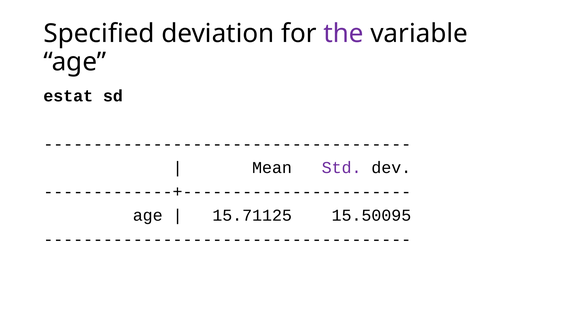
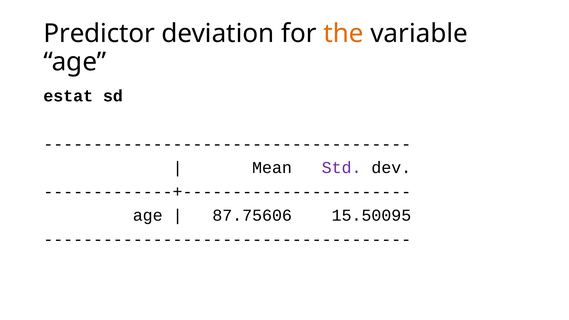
Specified: Specified -> Predictor (99, 34)
the colour: purple -> orange (343, 34)
15.71125: 15.71125 -> 87.75606 (252, 215)
